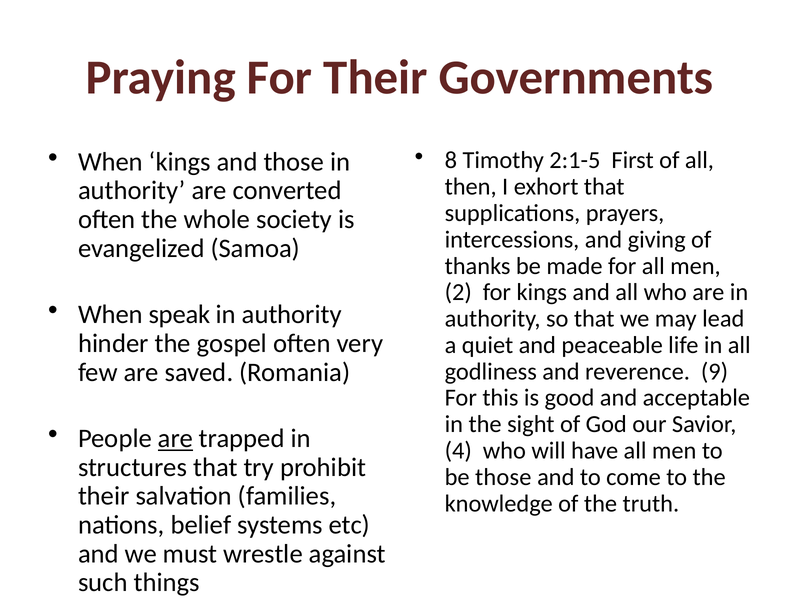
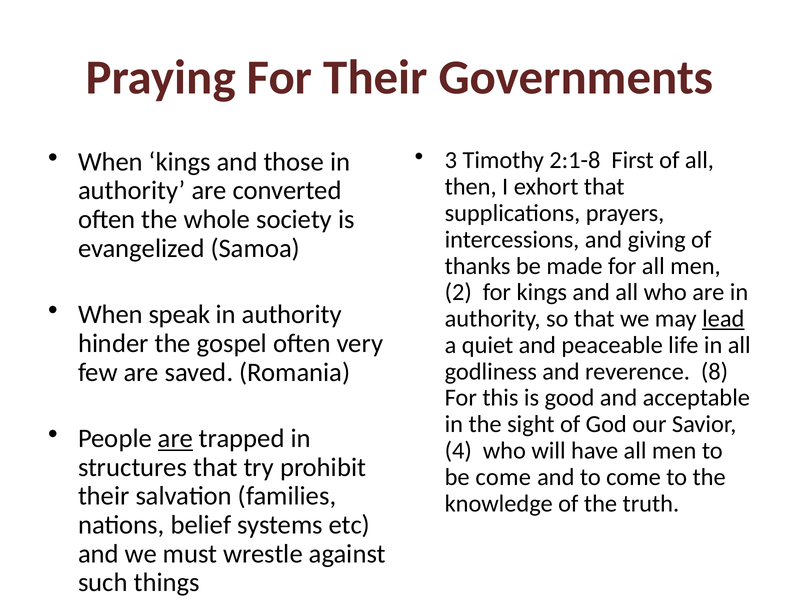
8: 8 -> 3 (451, 160)
2:1-5: 2:1-5 -> 2:1-8 (575, 160)
lead underline: none -> present (723, 319)
9: 9 -> 8 (715, 372)
be those: those -> come (503, 477)
